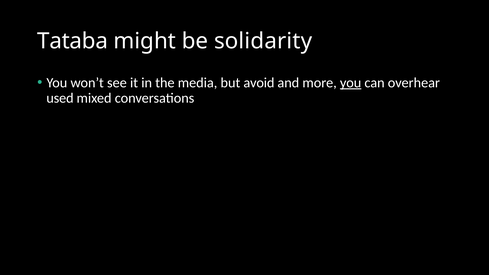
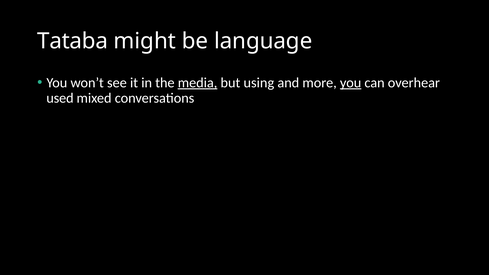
solidarity: solidarity -> language (263, 41)
media underline: none -> present (198, 83)
avoid: avoid -> using (259, 83)
